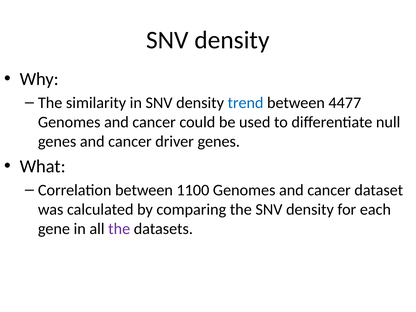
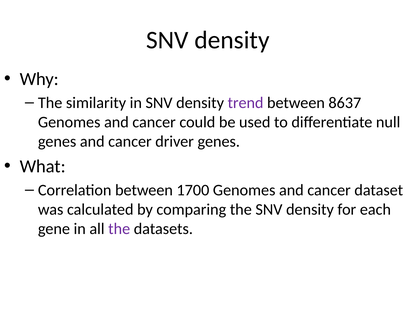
trend colour: blue -> purple (246, 103)
4477: 4477 -> 8637 (345, 103)
1100: 1100 -> 1700 (193, 190)
